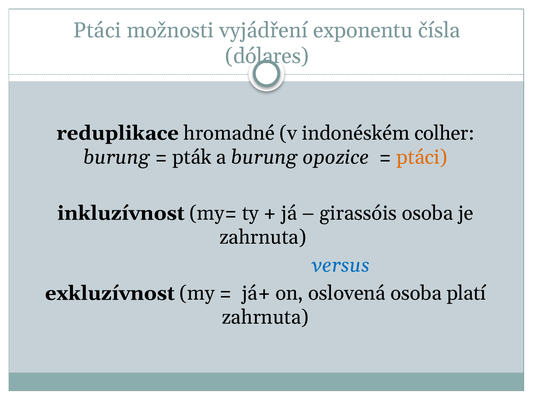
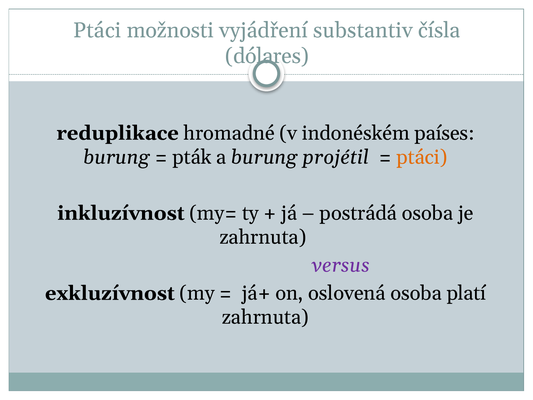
exponentu: exponentu -> substantiv (363, 30)
colher: colher -> países (444, 133)
opozice: opozice -> projétil (336, 157)
girassóis: girassóis -> postrádá (358, 213)
versus colour: blue -> purple (341, 265)
